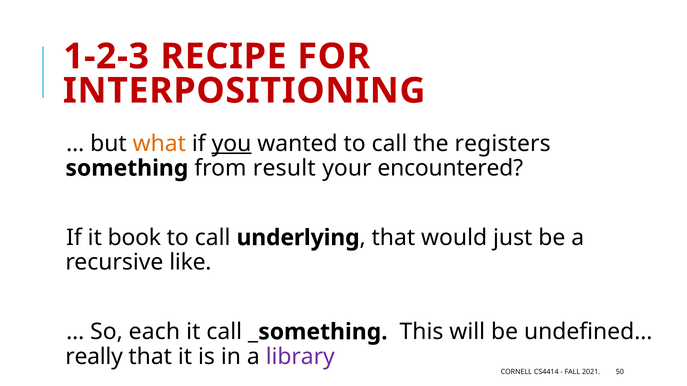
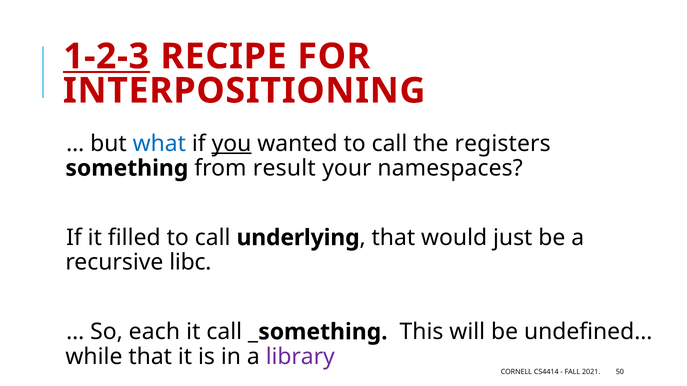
1-2-3 underline: none -> present (106, 57)
what colour: orange -> blue (159, 144)
encountered: encountered -> namespaces (450, 168)
book: book -> filled (134, 238)
like: like -> libc (190, 263)
really: really -> while (94, 357)
